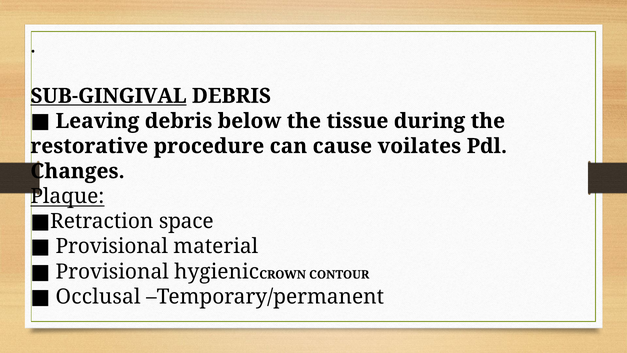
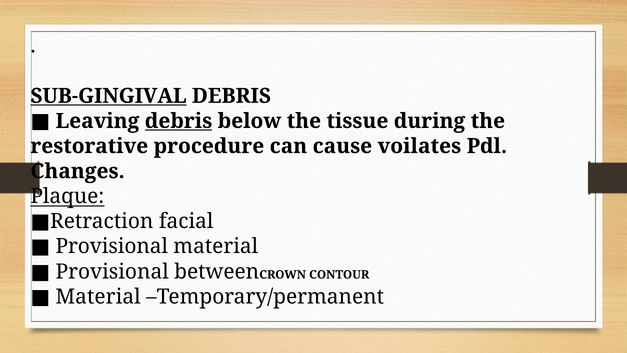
debris underline: none -> present (179, 121)
space: space -> facial (186, 221)
hygienic: hygienic -> between (217, 271)
Occlusal: Occlusal -> Material (98, 297)
